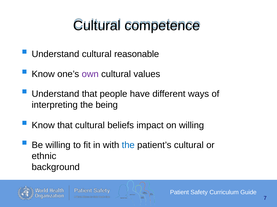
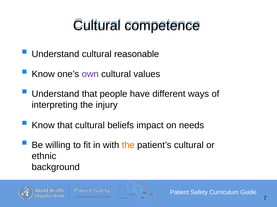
being: being -> injury (107, 105)
on willing: willing -> needs (192, 126)
the colour: blue -> orange (128, 146)
